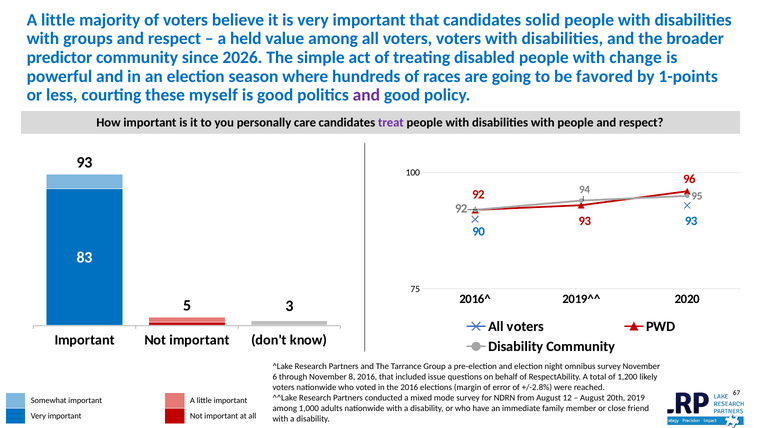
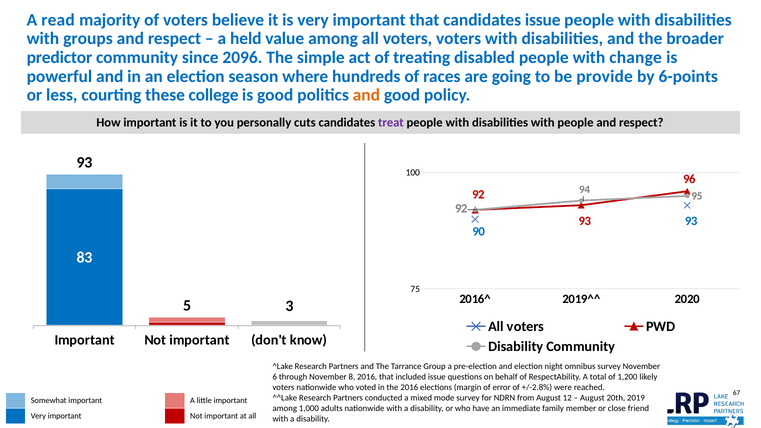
little: little -> read (58, 20)
candidates solid: solid -> issue (543, 20)
2026: 2026 -> 2096 (242, 58)
favored: favored -> provide (605, 76)
1-points: 1-points -> 6-points (688, 76)
myself: myself -> college (214, 95)
and colour: purple -> orange (366, 95)
care: care -> cuts (305, 122)
